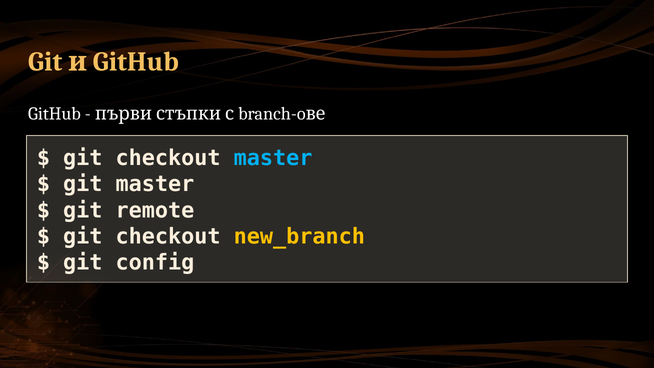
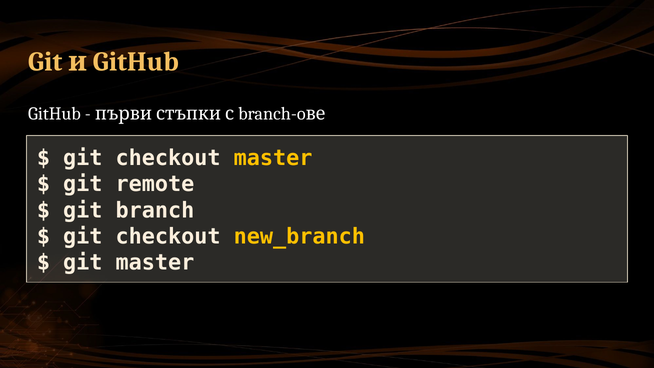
master colour: light blue -> yellow (273, 158)
git master: master -> remote (155, 184)
remote: remote -> branch (155, 210)
git config: config -> master (155, 263)
